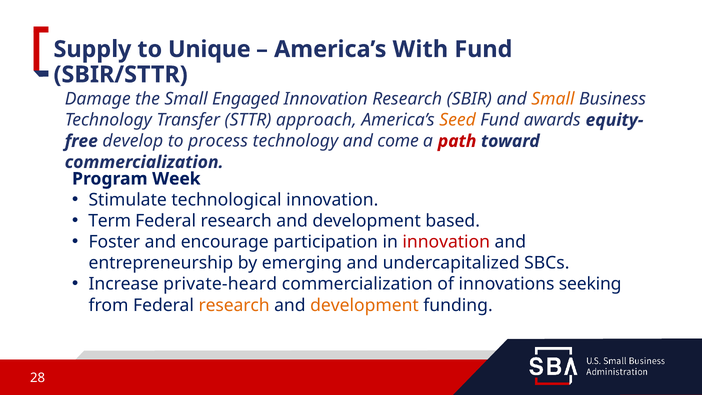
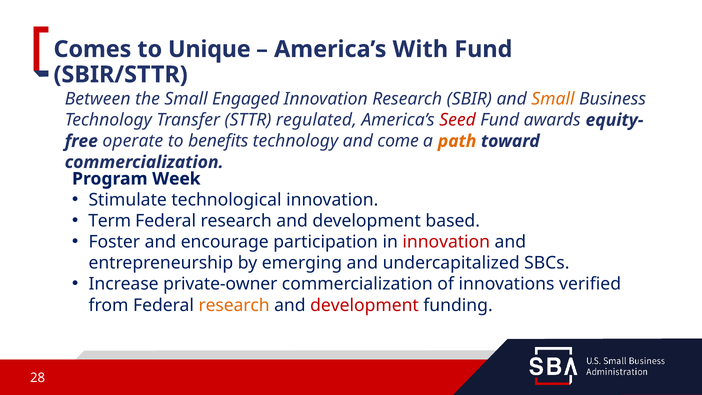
Supply: Supply -> Comes (92, 49)
Damage: Damage -> Between (98, 99)
approach: approach -> regulated (316, 120)
Seed colour: orange -> red (458, 120)
develop: develop -> operate (133, 141)
process: process -> benefits (218, 141)
path colour: red -> orange (457, 141)
private-heard: private-heard -> private-owner (220, 284)
seeking: seeking -> verified (590, 284)
development colour: orange -> red (365, 305)
